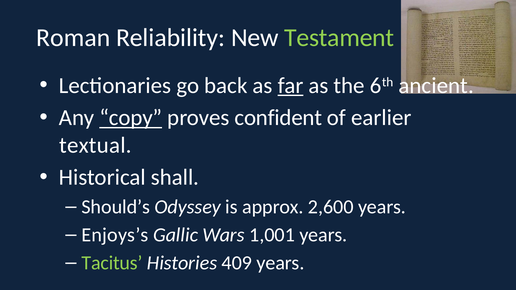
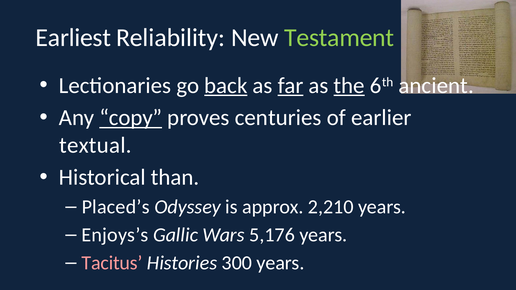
Roman: Roman -> Earliest (73, 38)
back underline: none -> present (226, 86)
the underline: none -> present (349, 86)
confident: confident -> centuries (278, 118)
shall: shall -> than (175, 178)
Should’s: Should’s -> Placed’s (116, 207)
2,600: 2,600 -> 2,210 (331, 207)
1,001: 1,001 -> 5,176 (272, 235)
Tacitus colour: light green -> pink (112, 263)
409: 409 -> 300 (237, 263)
